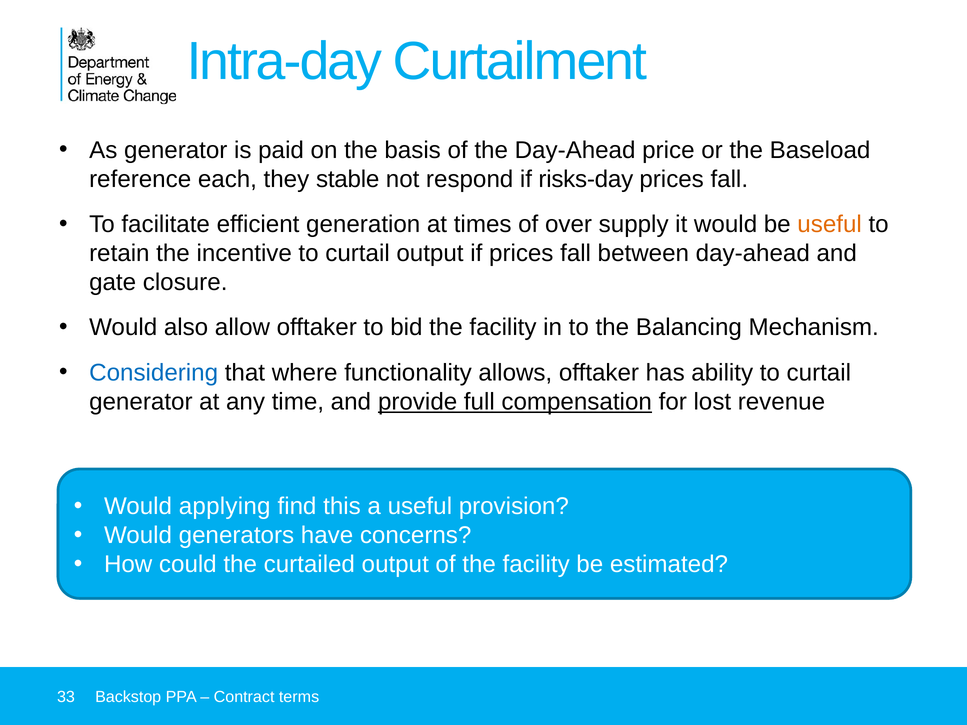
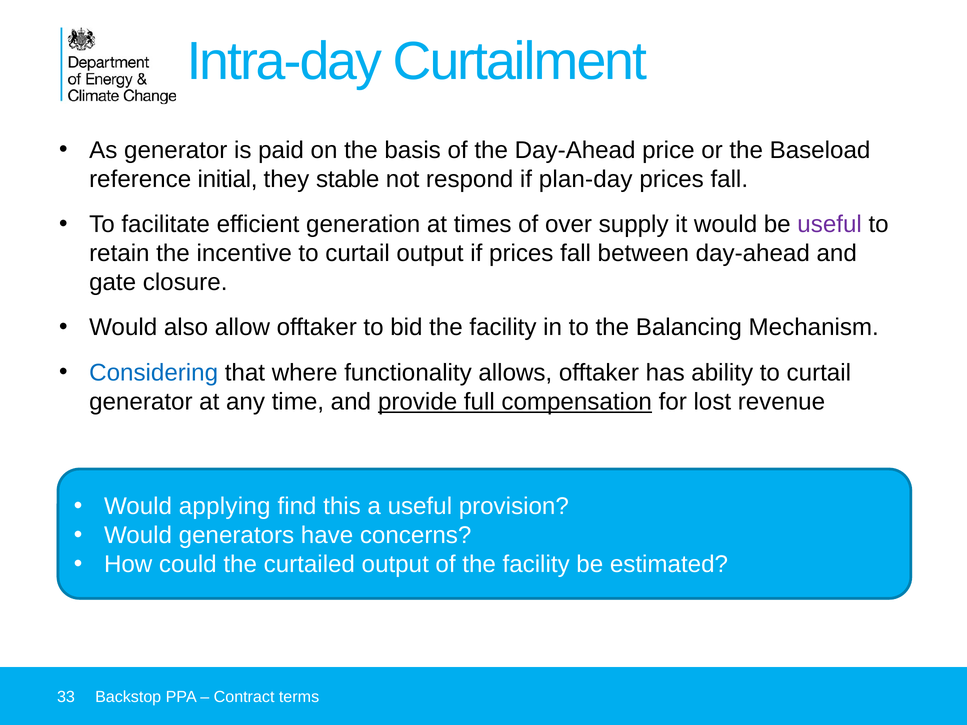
each: each -> initial (228, 179)
risks-day: risks-day -> plan-day (586, 179)
useful colour: orange -> purple (830, 224)
